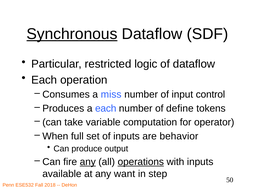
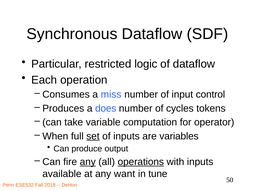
Synchronous underline: present -> none (72, 34)
a each: each -> does (106, 109)
define: define -> cycles (180, 109)
set underline: none -> present (93, 136)
behavior: behavior -> variables (179, 136)
step: step -> tune (158, 174)
